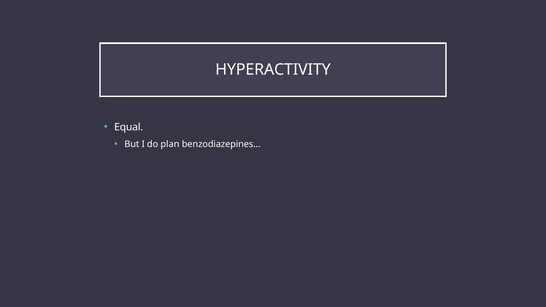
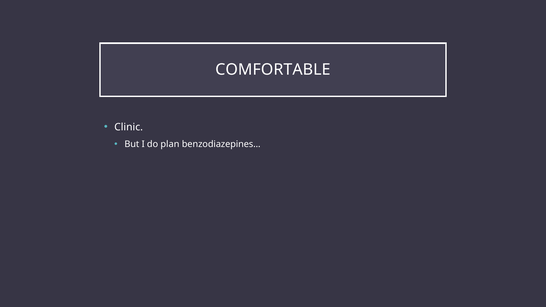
HYPERACTIVITY: HYPERACTIVITY -> COMFORTABLE (273, 70)
Equal: Equal -> Clinic (129, 127)
